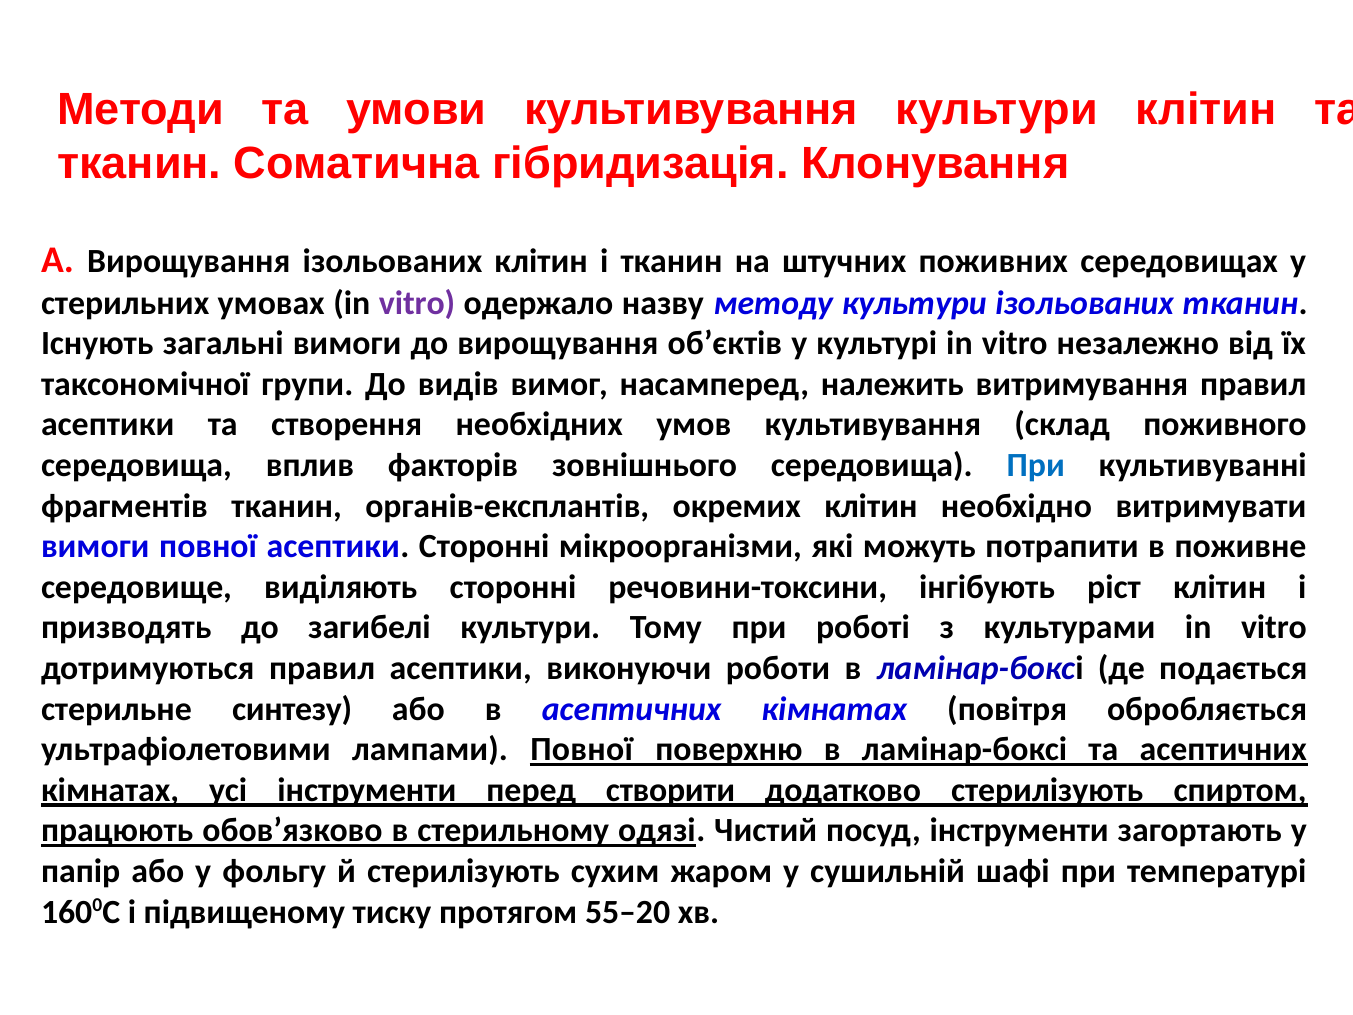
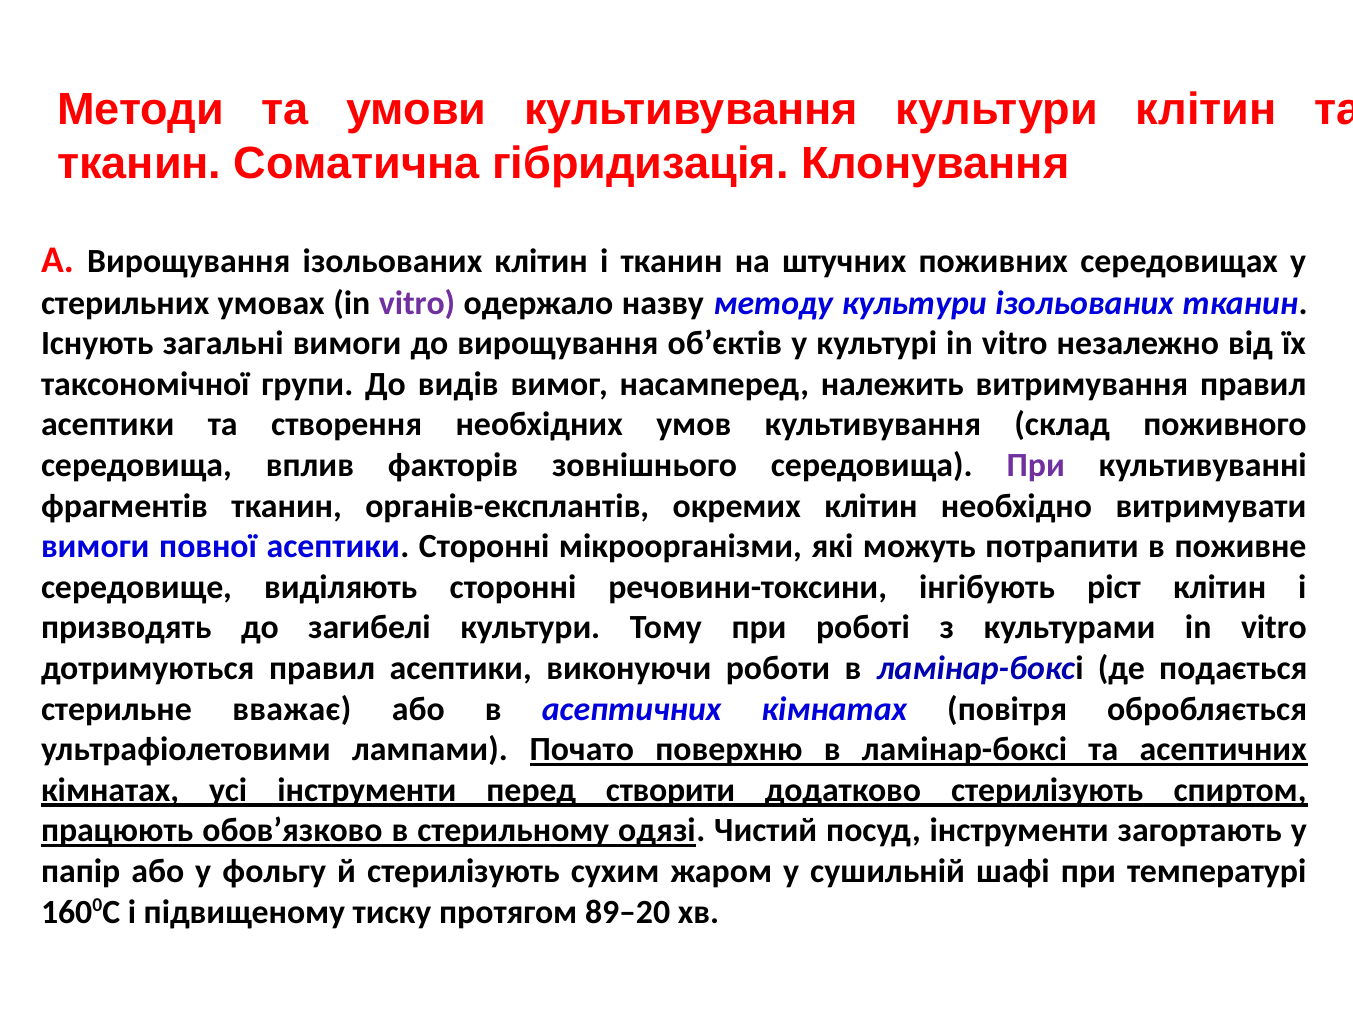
При colour: blue -> purple (1036, 465)
синтезу: синтезу -> вважає (292, 709)
лампами Повної: Повної -> Почато (582, 749)
55–20: 55–20 -> 89–20 (628, 912)
